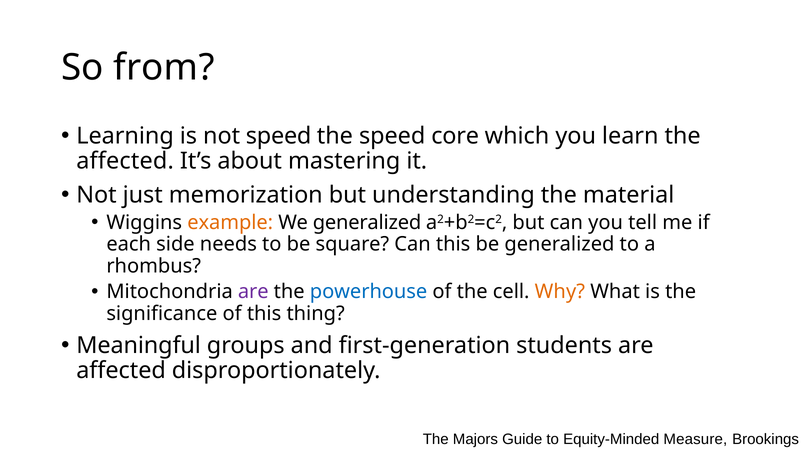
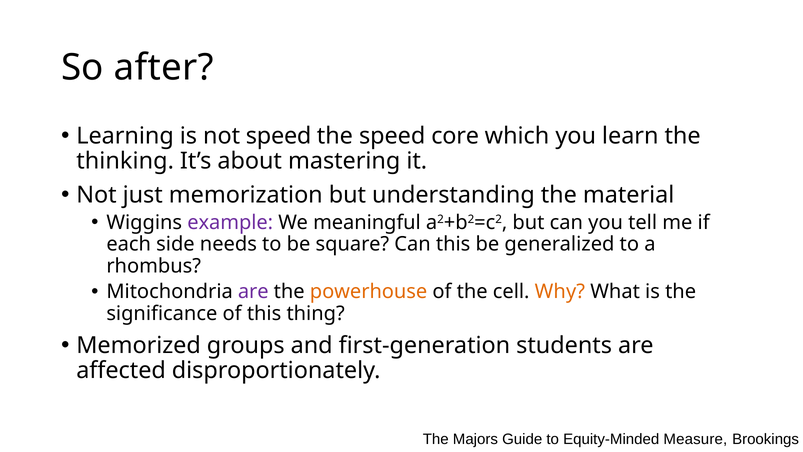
from: from -> after (164, 67)
affected: affected -> thinking (125, 161)
example colour: orange -> purple (230, 222)
We generalized: generalized -> meaningful (367, 222)
powerhouse colour: blue -> orange (369, 292)
Meaningful: Meaningful -> Memorized (139, 345)
